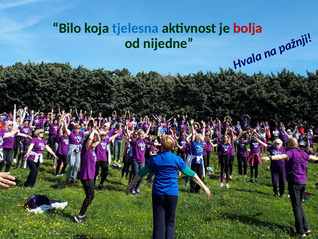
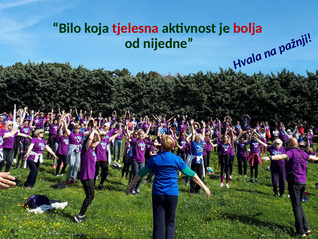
tjelesna colour: blue -> red (135, 28)
